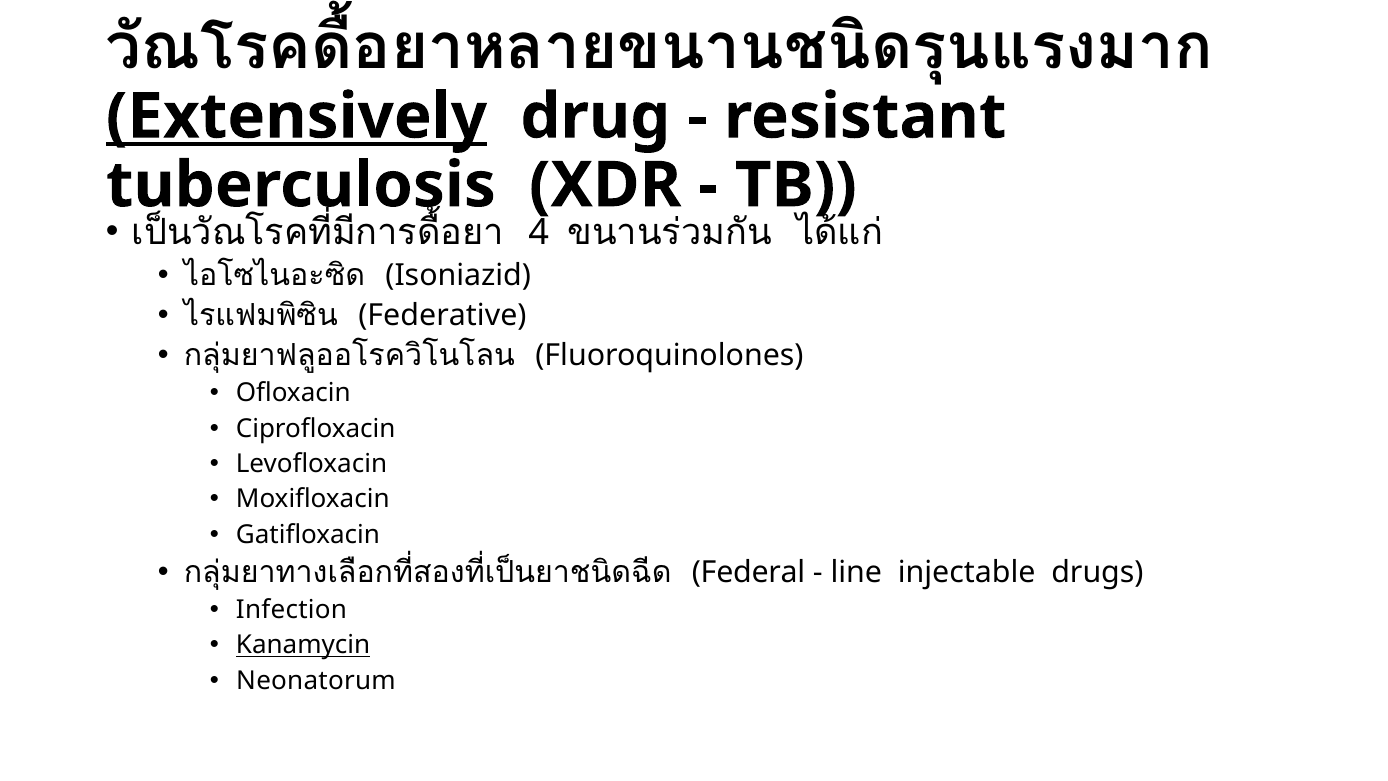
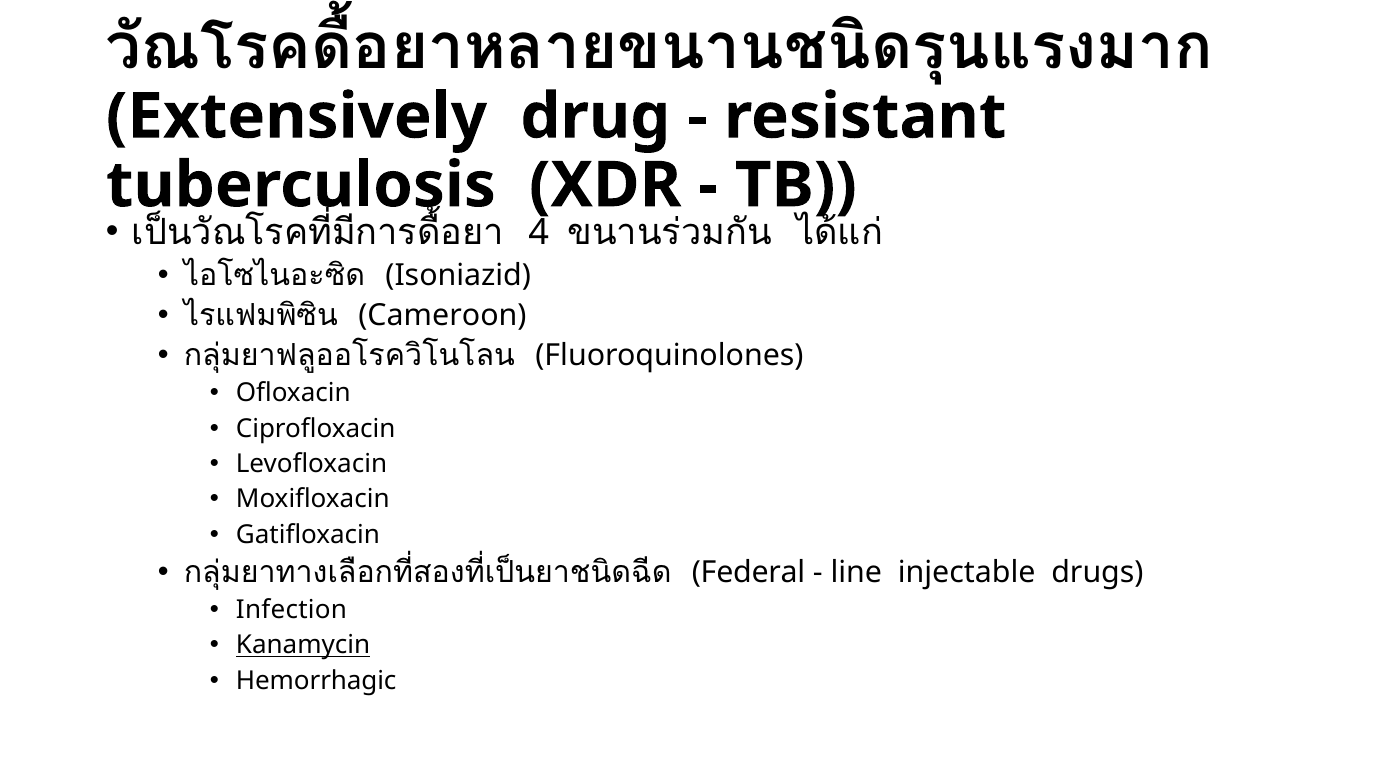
Extensively underline: present -> none (296, 117)
Federative: Federative -> Cameroon (442, 315)
Neonatorum: Neonatorum -> Hemorrhagic (316, 680)
